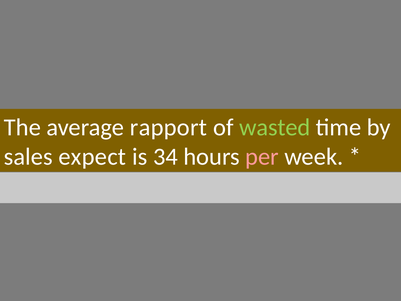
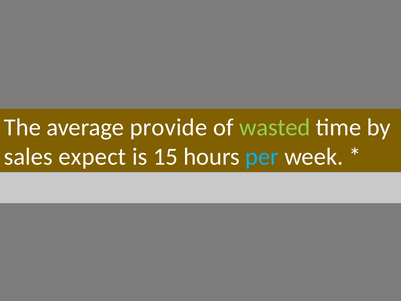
rapport: rapport -> provide (168, 127)
34: 34 -> 15 (165, 157)
per colour: pink -> light blue (262, 157)
